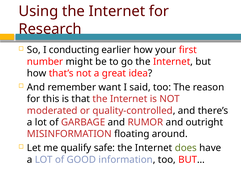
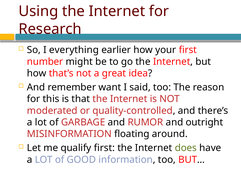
conducting: conducting -> everything (74, 50)
qualify safe: safe -> first (104, 148)
